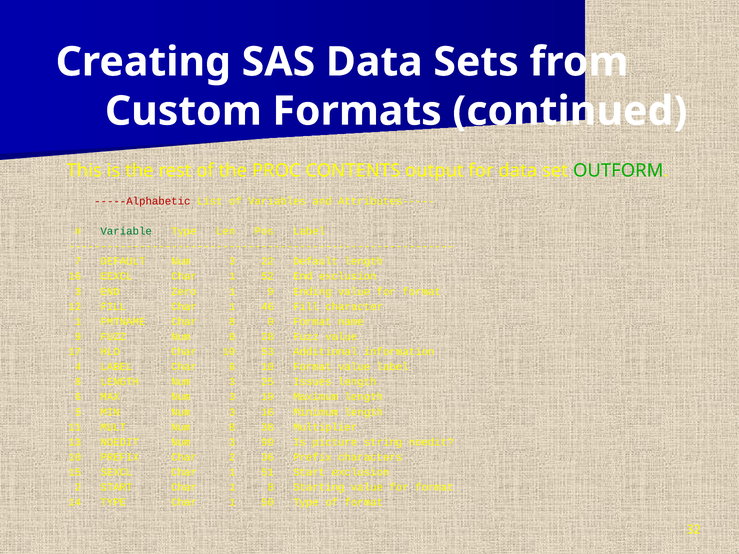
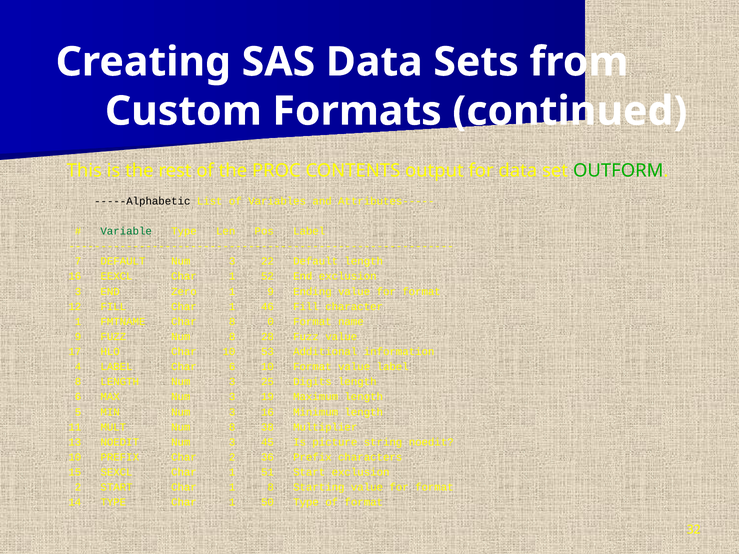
-----Alphabetic colour: red -> black (142, 201)
Issues: Issues -> Digits (312, 382)
99: 99 -> 45 (267, 442)
